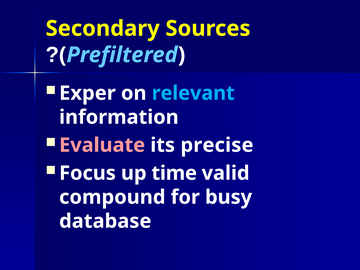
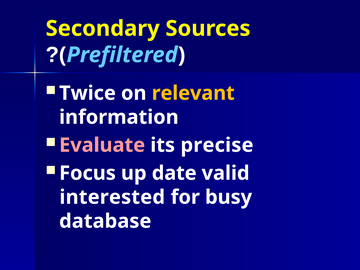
Exper: Exper -> Twice (87, 93)
relevant colour: light blue -> yellow (193, 93)
time: time -> date (174, 173)
compound: compound -> interested (112, 197)
